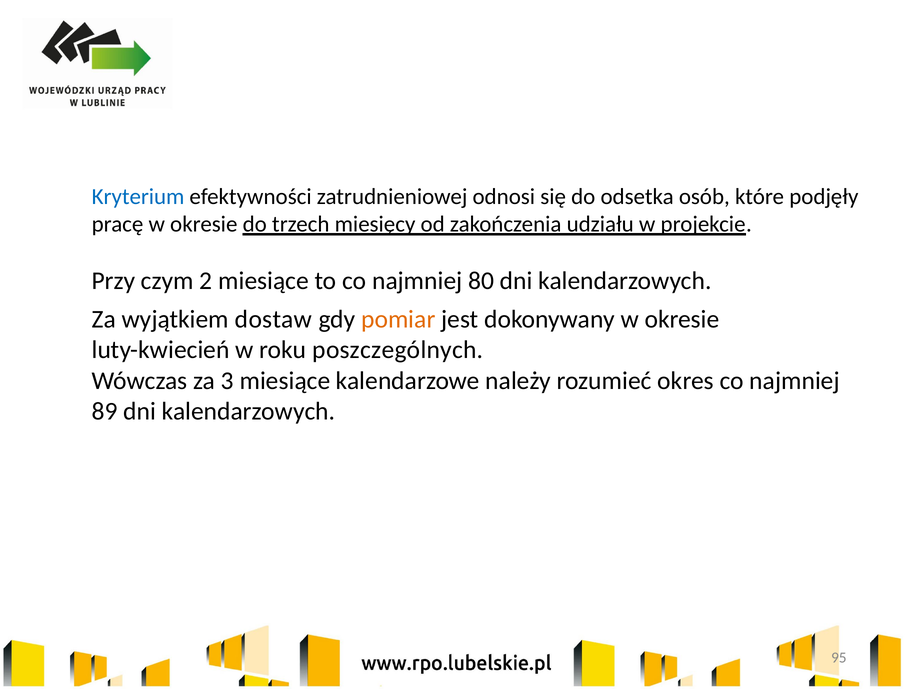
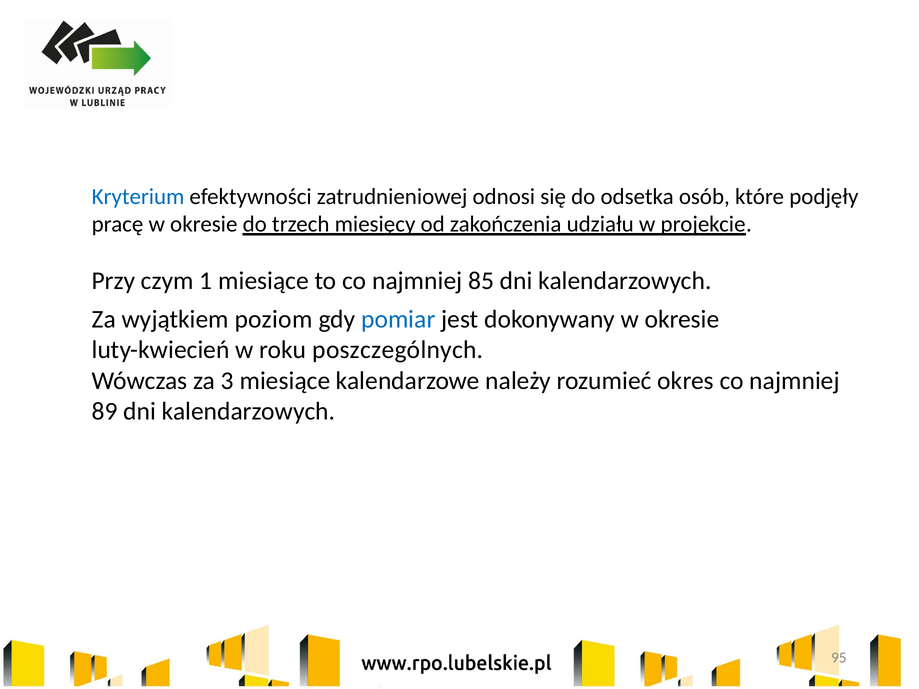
2: 2 -> 1 (206, 281)
80: 80 -> 85 (481, 281)
dostaw: dostaw -> poziom (274, 319)
pomiar colour: orange -> blue (398, 319)
